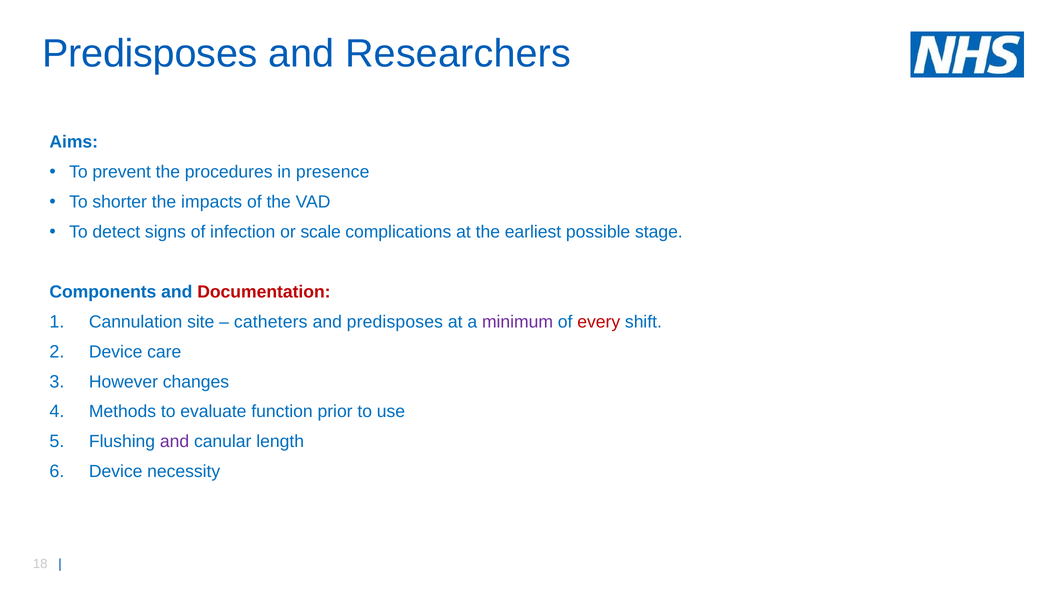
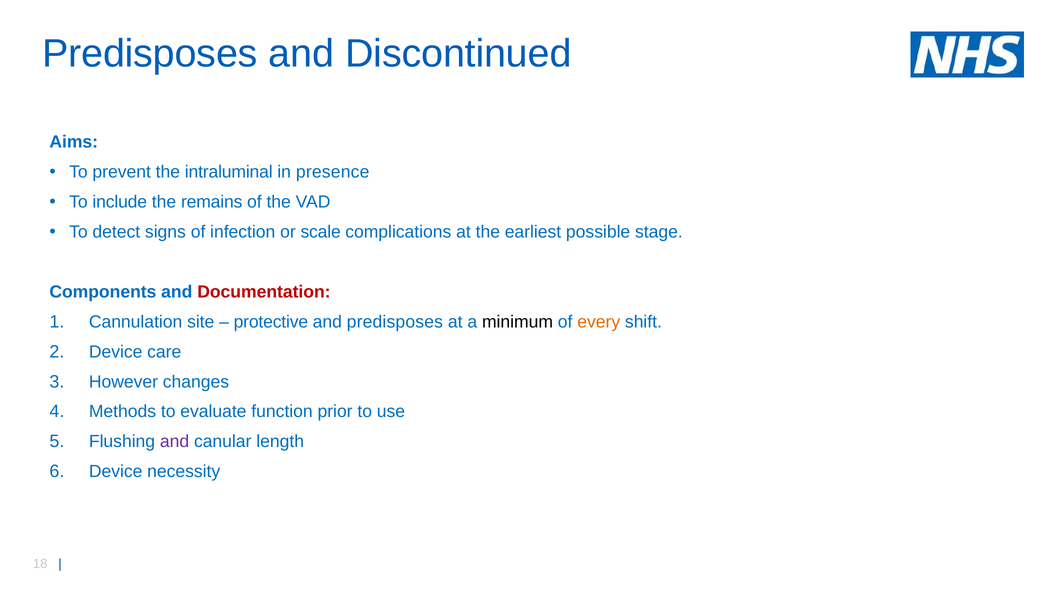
Researchers: Researchers -> Discontinued (458, 54)
procedures: procedures -> intraluminal (229, 172)
shorter: shorter -> include (120, 202)
impacts: impacts -> remains (212, 202)
catheters: catheters -> protective (271, 322)
minimum colour: purple -> black (518, 322)
every colour: red -> orange (599, 322)
